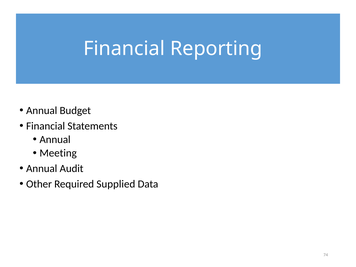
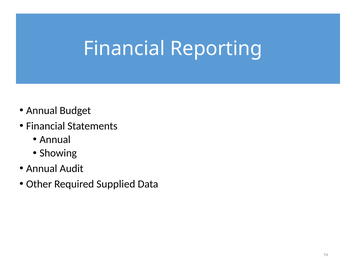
Meeting: Meeting -> Showing (58, 153)
